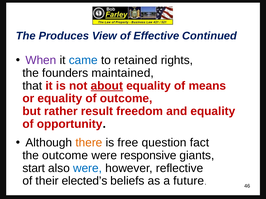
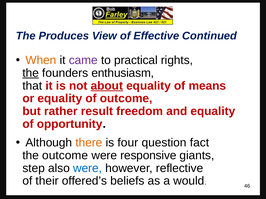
When colour: purple -> orange (41, 60)
came colour: blue -> purple (83, 60)
retained: retained -> practical (136, 60)
the underline: none -> present (31, 73)
maintained: maintained -> enthusiasm (123, 73)
free: free -> four (128, 143)
start: start -> step (34, 169)
elected’s: elected’s -> offered’s (84, 181)
future: future -> would (189, 181)
